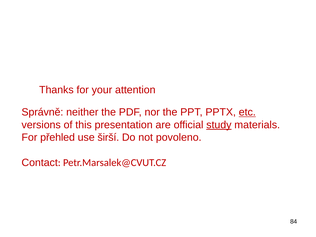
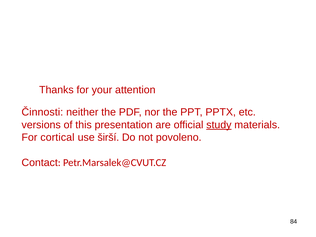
Správně: Správně -> Činnosti (42, 112)
etc underline: present -> none (247, 112)
přehled: přehled -> cortical (57, 137)
